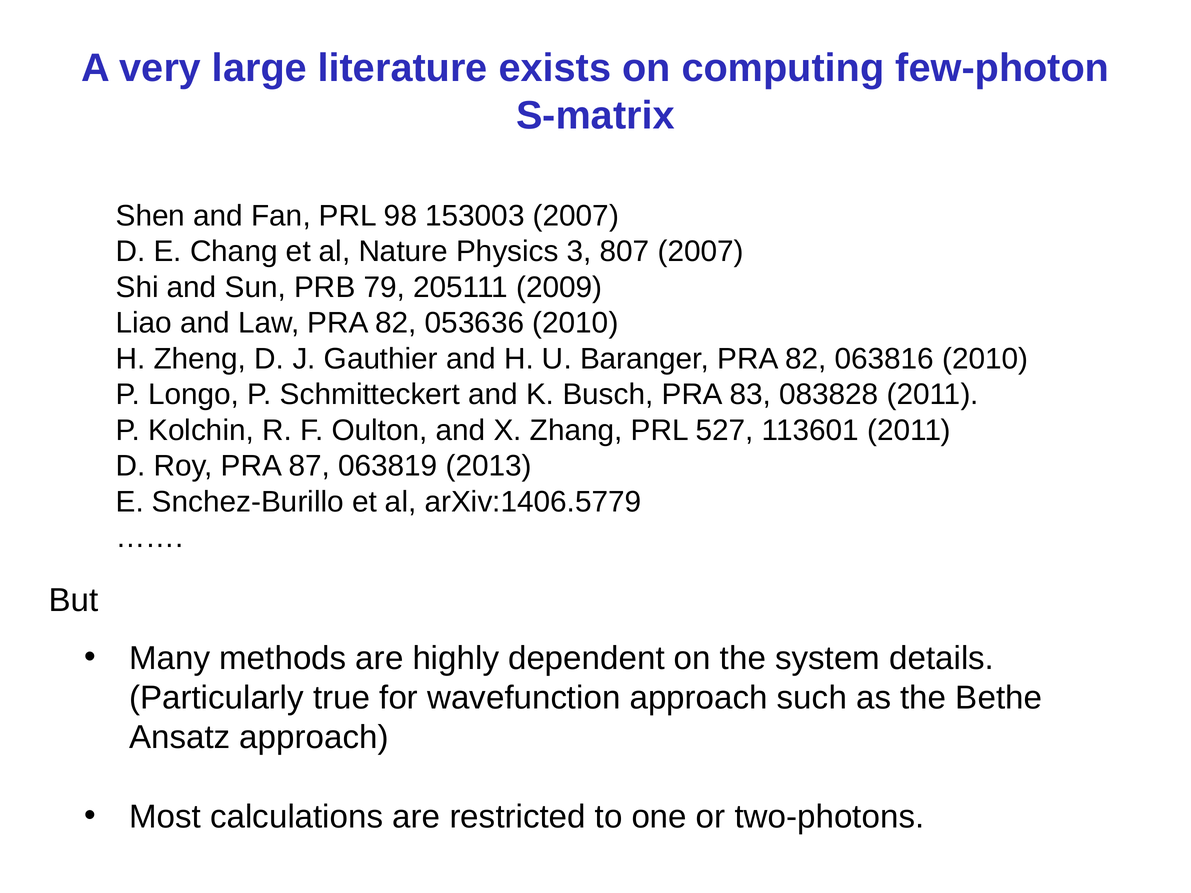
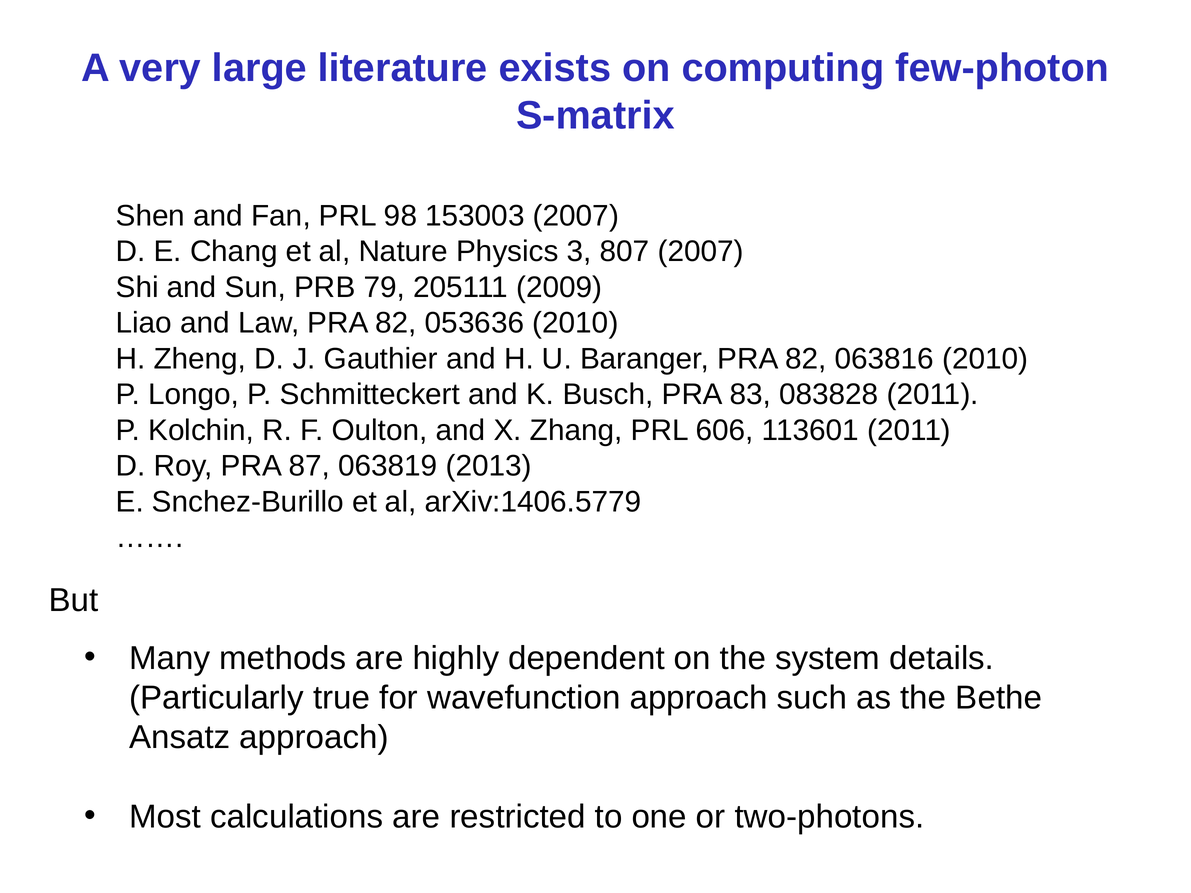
527: 527 -> 606 (725, 430)
